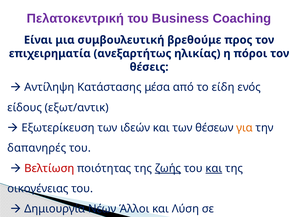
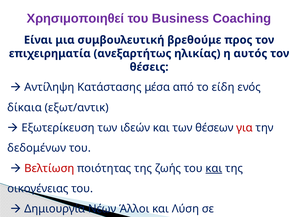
Πελατοκεντρική: Πελατοκεντρική -> Χρησιμοποιηθεί (75, 18)
πόροι: πόροι -> αυτός (250, 53)
είδους: είδους -> δίκαια (25, 107)
για colour: orange -> red (244, 128)
δαπανηρές: δαπανηρές -> δεδομένων (37, 148)
ζωής underline: present -> none (168, 168)
